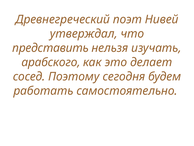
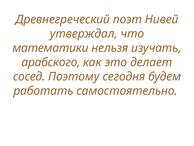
представить: представить -> математики (50, 48)
